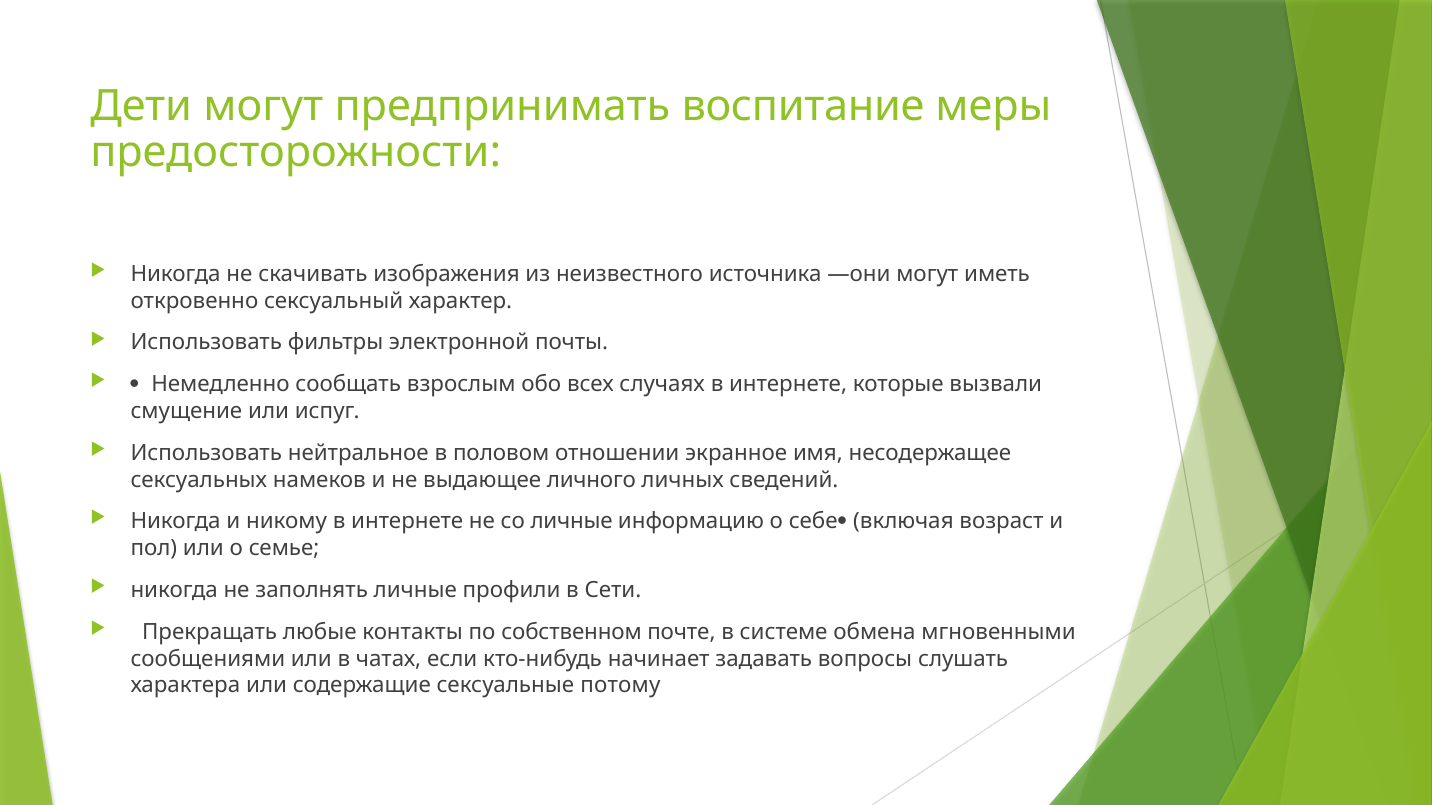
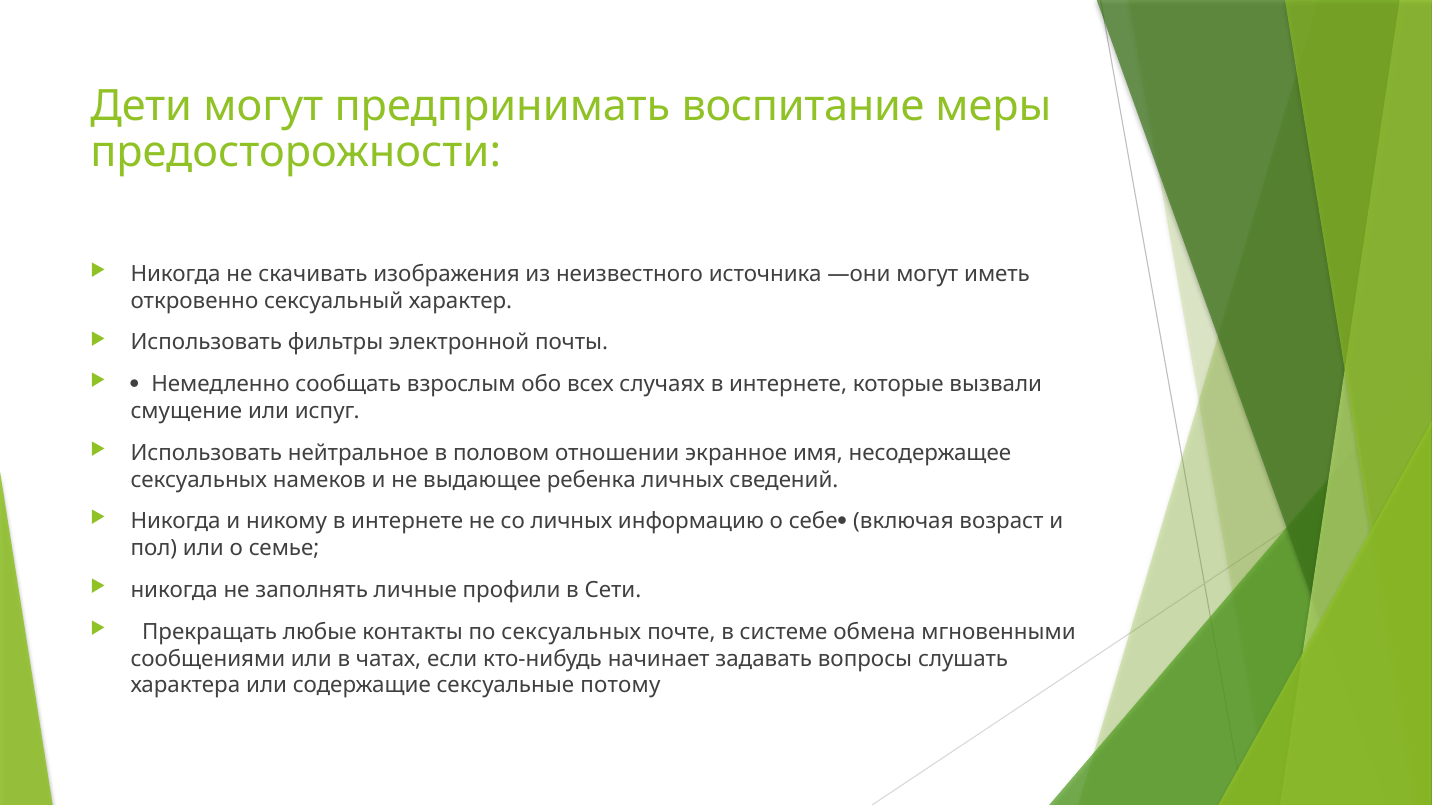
личного: личного -> ребенка (591, 480)
со личные: личные -> личных (572, 522)
по собственном: собственном -> сексуальных (571, 632)
